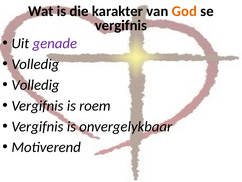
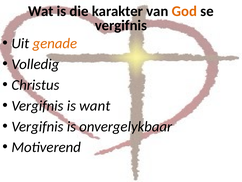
genade colour: purple -> orange (55, 43)
Volledig: Volledig -> Christus (35, 85)
roem: roem -> want (95, 105)
